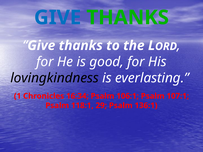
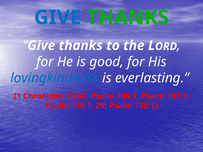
lovingkindness colour: black -> blue (55, 78)
